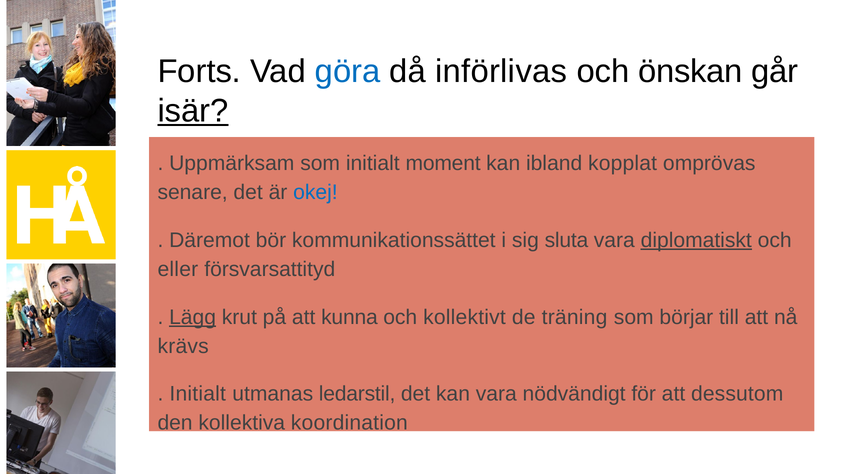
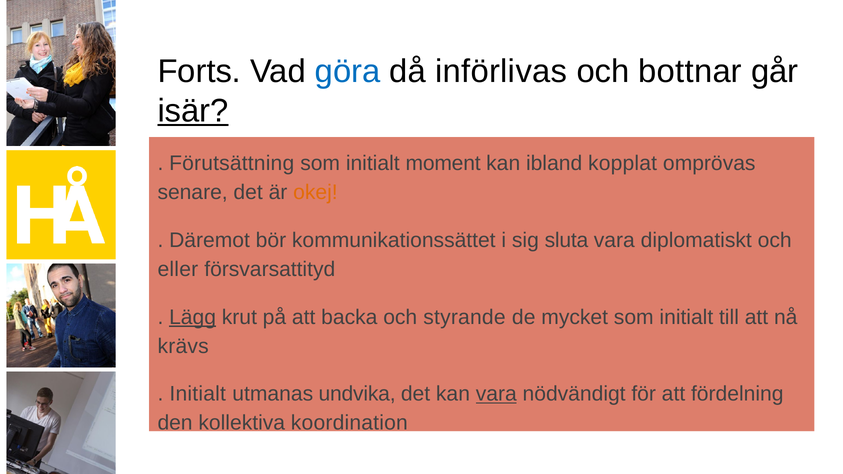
önskan: önskan -> bottnar (690, 71)
Uppmärksam: Uppmärksam -> Förutsättning (232, 164)
okej colour: blue -> orange (315, 193)
diplomatiskt underline: present -> none (696, 240)
kunna: kunna -> backa (349, 317)
kollektivt: kollektivt -> styrande (464, 317)
träning: träning -> mycket (575, 317)
börjar: börjar -> initialt (686, 317)
ledarstil: ledarstil -> undvika (357, 394)
vara underline: none -> present (496, 394)
dessutom: dessutom -> fördelning (737, 394)
